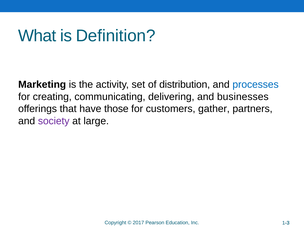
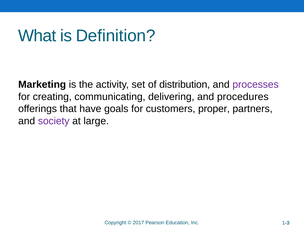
processes colour: blue -> purple (256, 85)
businesses: businesses -> procedures (243, 97)
those: those -> goals (116, 109)
gather: gather -> proper (214, 109)
